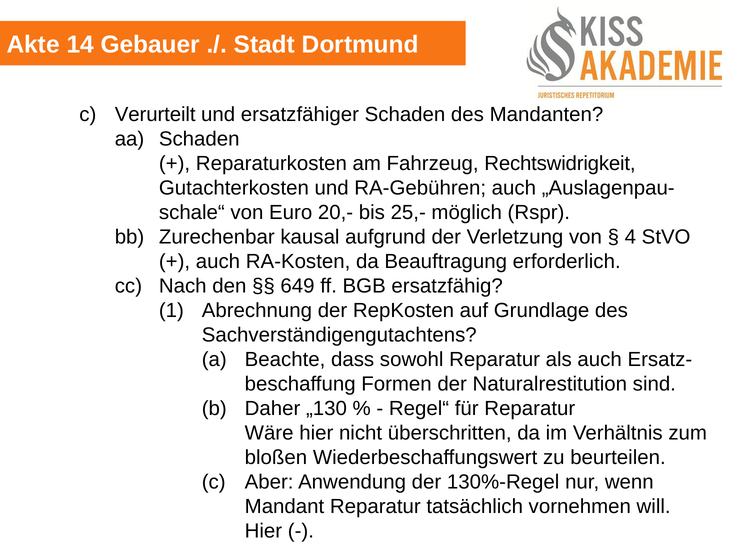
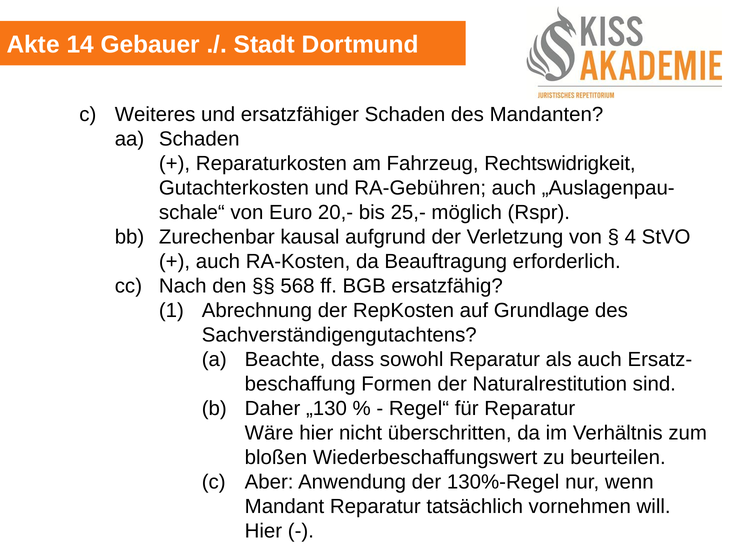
Verurteilt: Verurteilt -> Weiteres (155, 115)
649: 649 -> 568 (298, 286)
